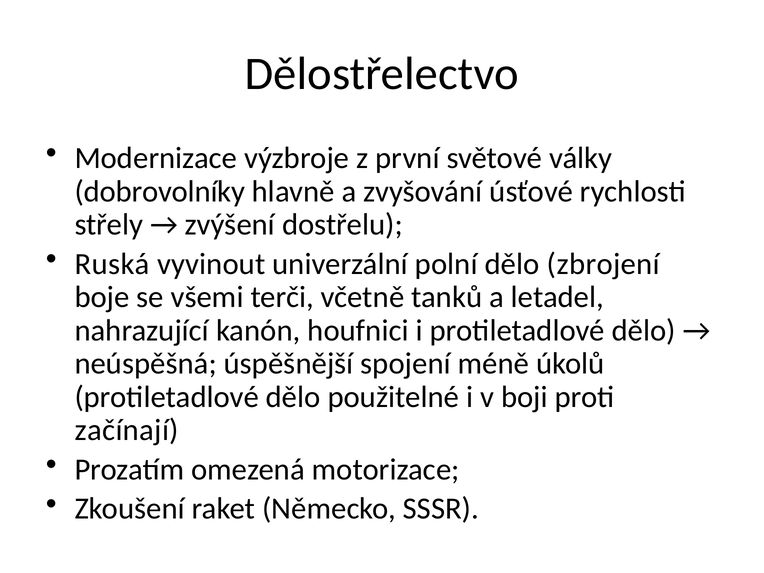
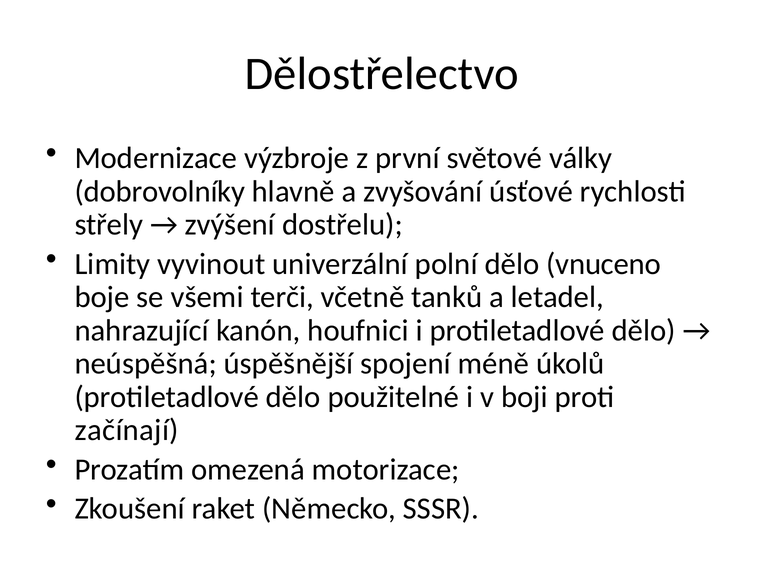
Ruská: Ruská -> Limity (112, 264)
zbrojení: zbrojení -> vnuceno (604, 264)
